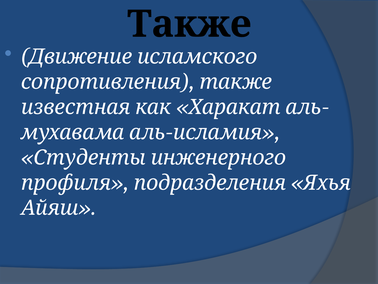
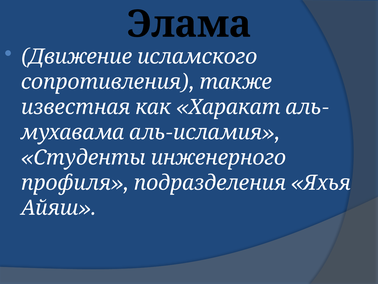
Также: Также -> Элама (189, 24)
